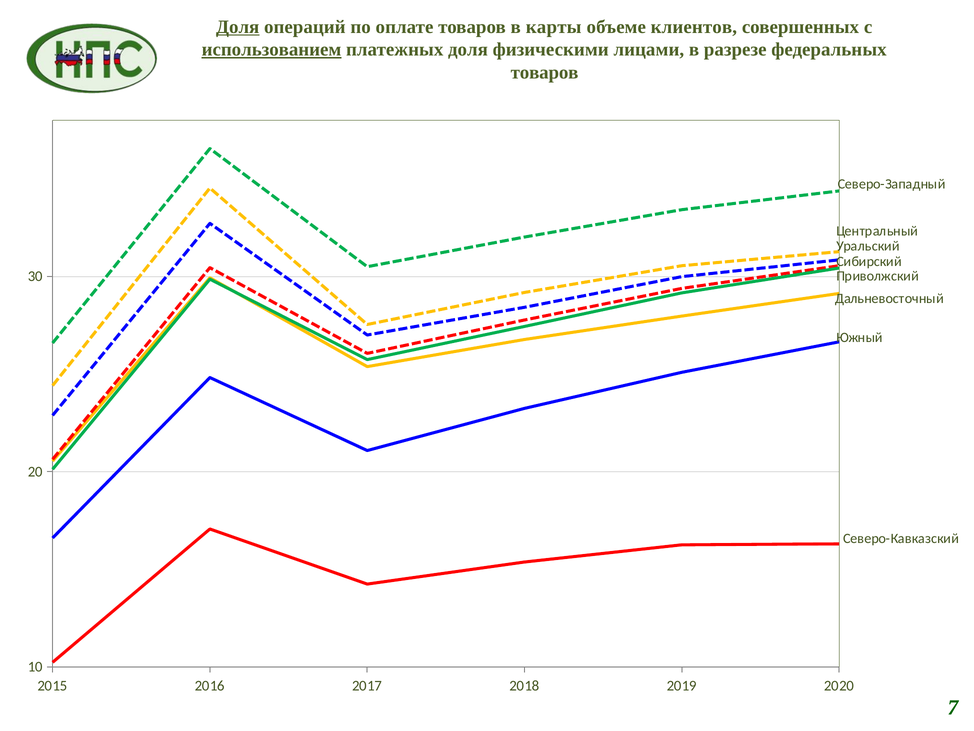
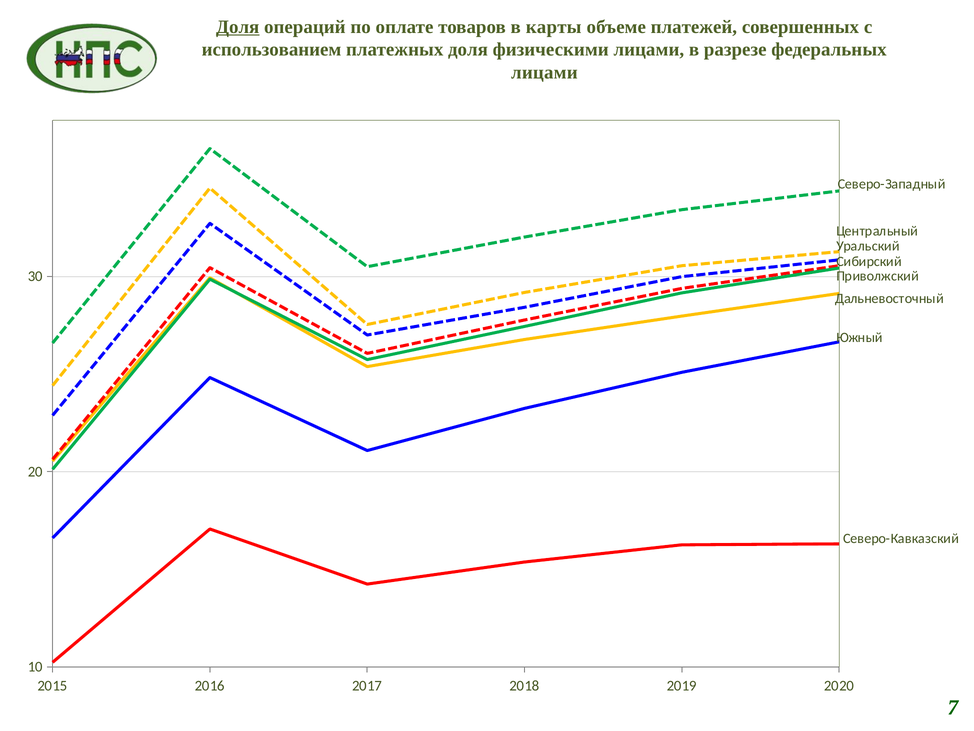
клиентов: клиентов -> платежей (694, 27)
использованием underline: present -> none (271, 50)
товаров: товаров -> лицами (544, 72)
